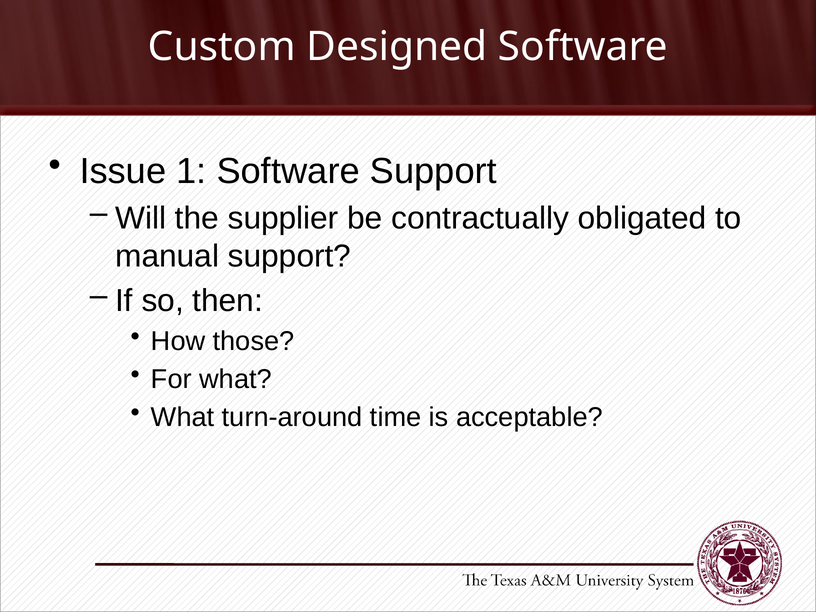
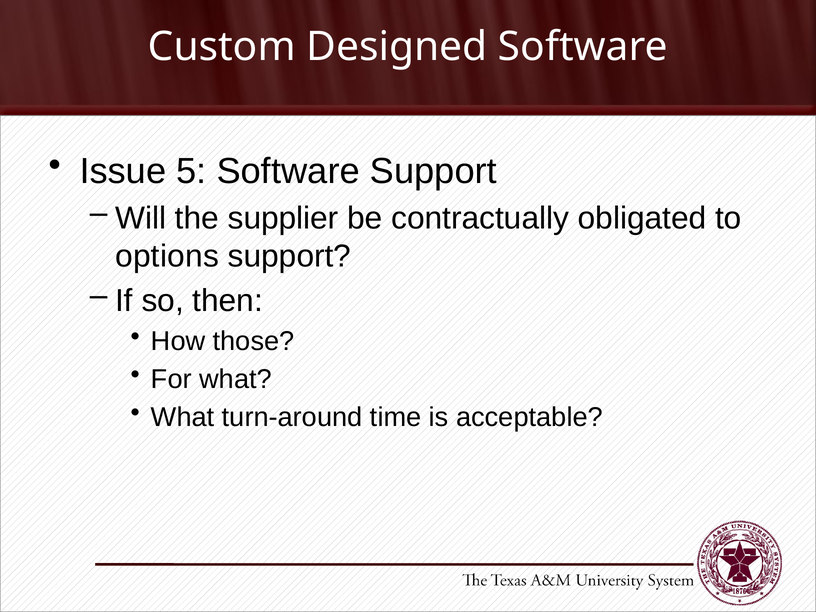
1: 1 -> 5 (191, 171)
manual: manual -> options (167, 256)
